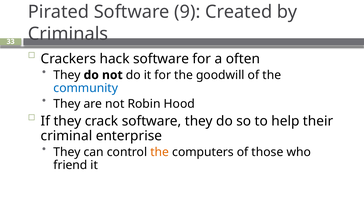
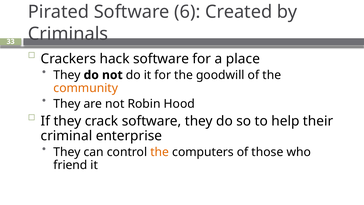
9: 9 -> 6 (187, 12)
often: often -> place (243, 59)
community colour: blue -> orange (86, 88)
